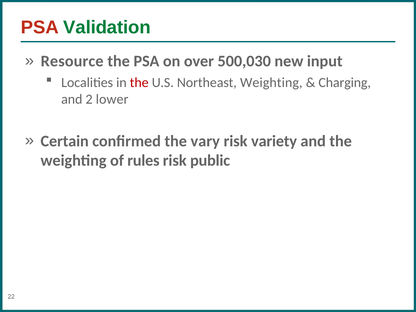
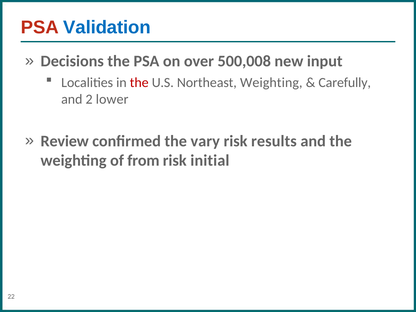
Validation colour: green -> blue (107, 27)
Resource: Resource -> Decisions (72, 61)
500,030: 500,030 -> 500,008 (244, 61)
Charging: Charging -> Carefully (345, 83)
Certain: Certain -> Review (65, 141)
variety: variety -> results (274, 141)
rules: rules -> from (143, 161)
public: public -> initial (210, 161)
